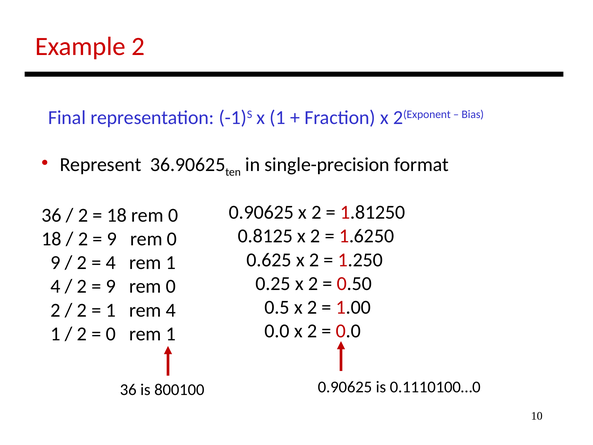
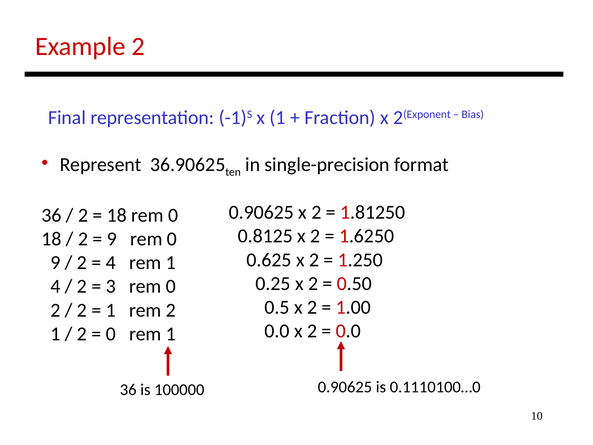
9: 9 -> 3 (111, 286)
rem 4: 4 -> 2 (171, 310)
800100: 800100 -> 100000 (179, 390)
